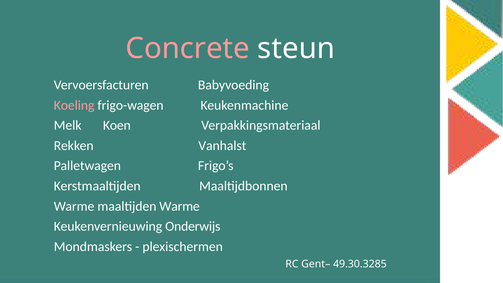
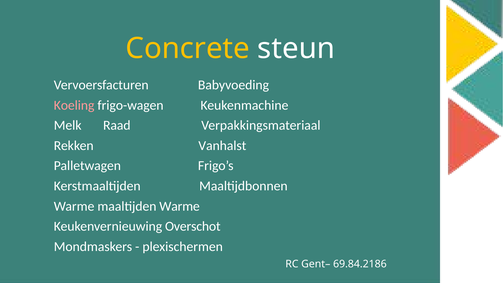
Concrete colour: pink -> yellow (188, 48)
Koen: Koen -> Raad (117, 125)
Onderwijs: Onderwijs -> Overschot (193, 226)
49.30.3285: 49.30.3285 -> 69.84.2186 (360, 264)
